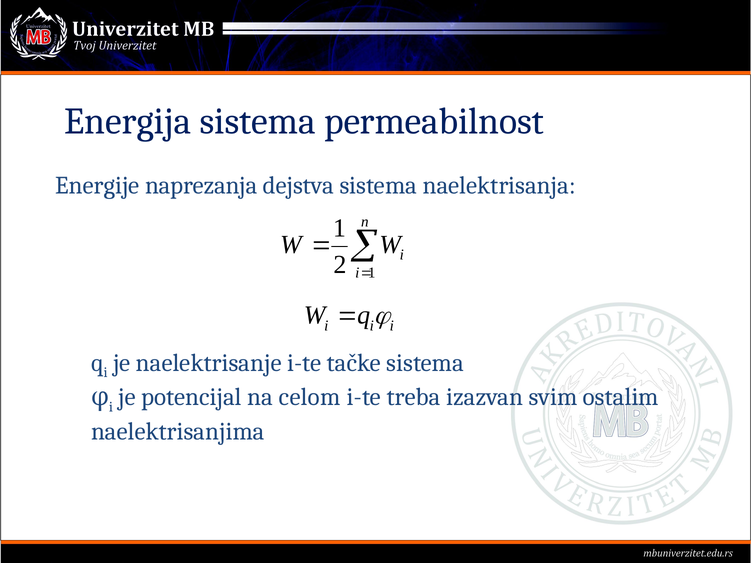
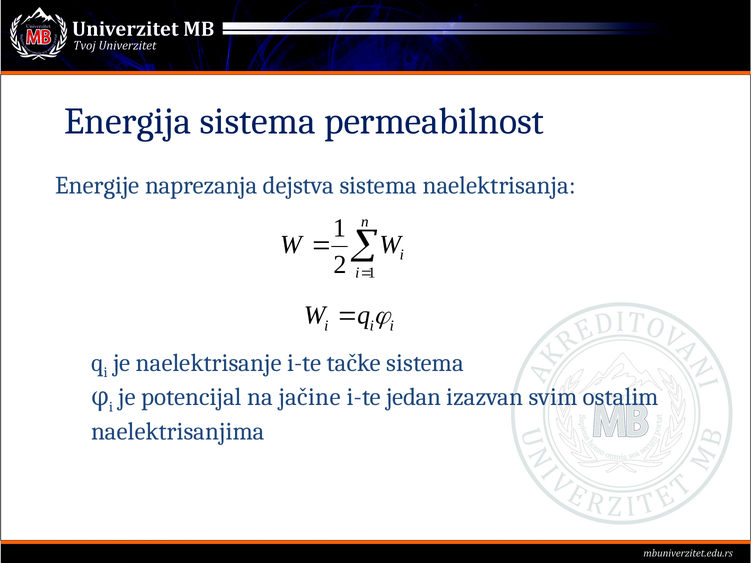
celom: celom -> jačine (310, 397)
treba: treba -> jedan (414, 397)
